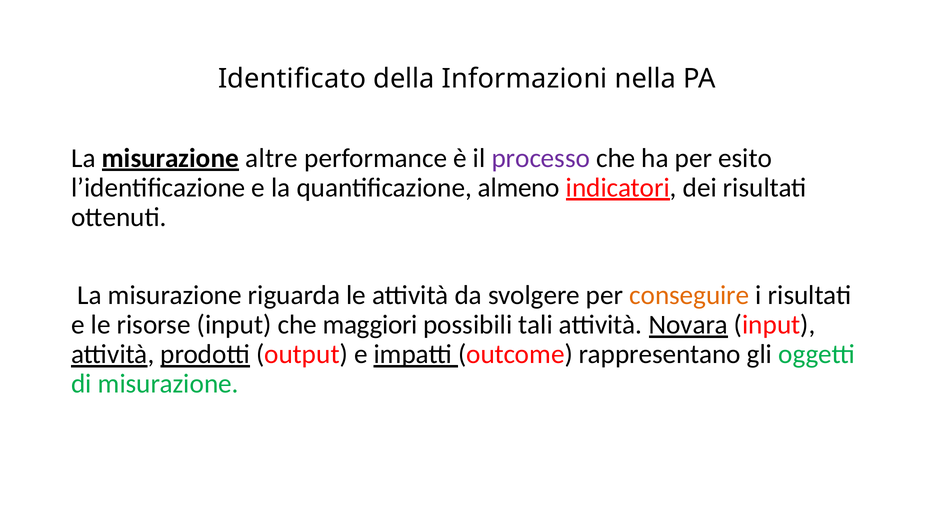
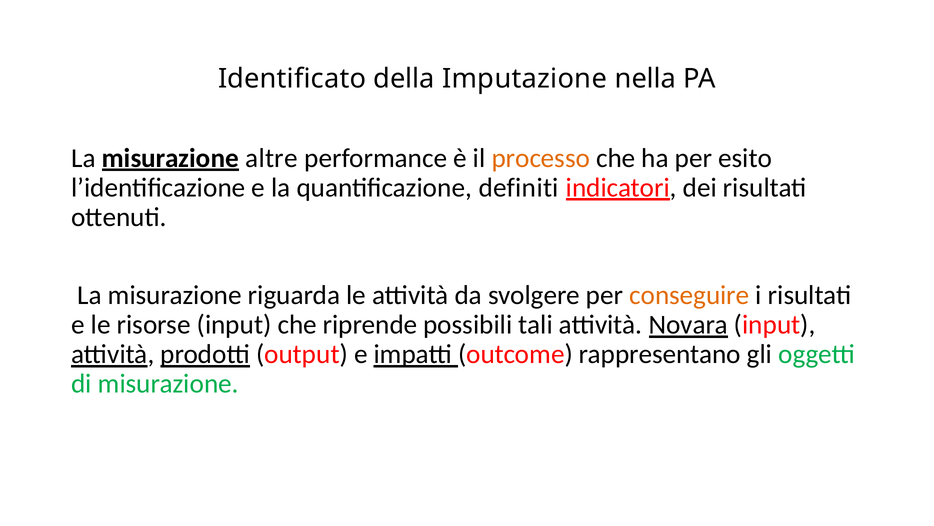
Informazioni: Informazioni -> Imputazione (525, 79)
processo colour: purple -> orange (541, 158)
almeno: almeno -> definiti (519, 187)
maggiori: maggiori -> riprende (370, 325)
